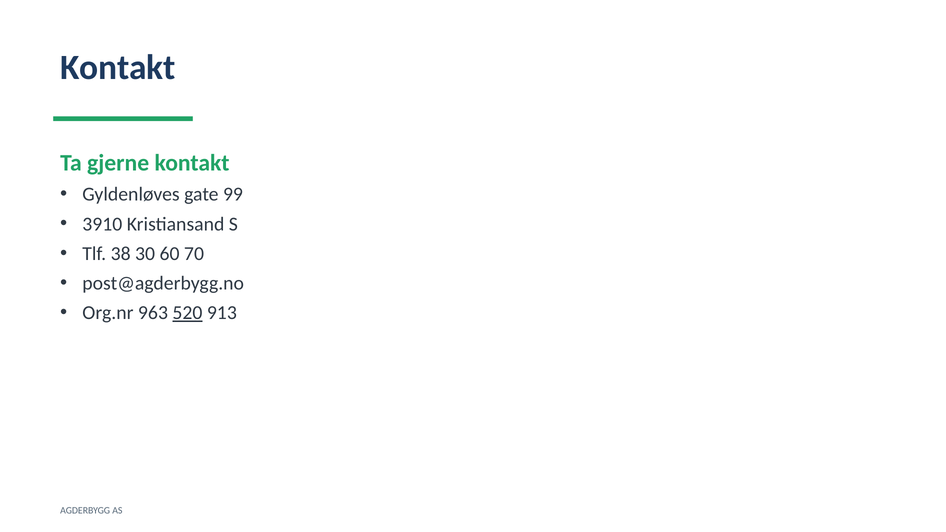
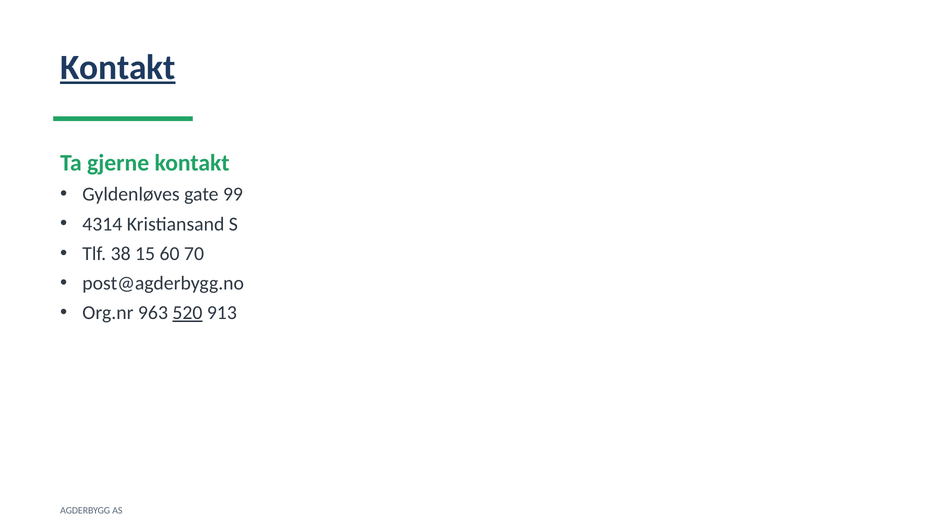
Kontakt underline: none -> present (118, 68)
3910: 3910 -> 4314 (102, 224)
30: 30 -> 15 (145, 254)
